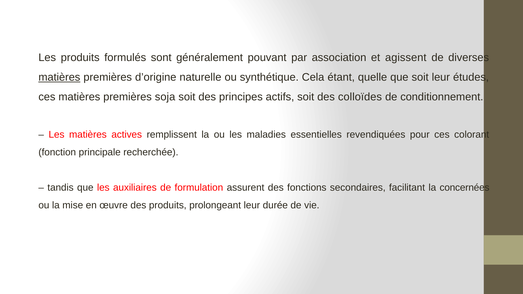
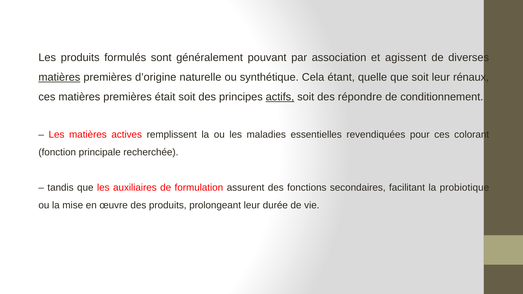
études: études -> rénaux (471, 77)
soja: soja -> était (165, 97)
actifs underline: none -> present (280, 97)
colloïdes: colloïdes -> répondre (360, 97)
concernées: concernées -> probiotique (464, 188)
